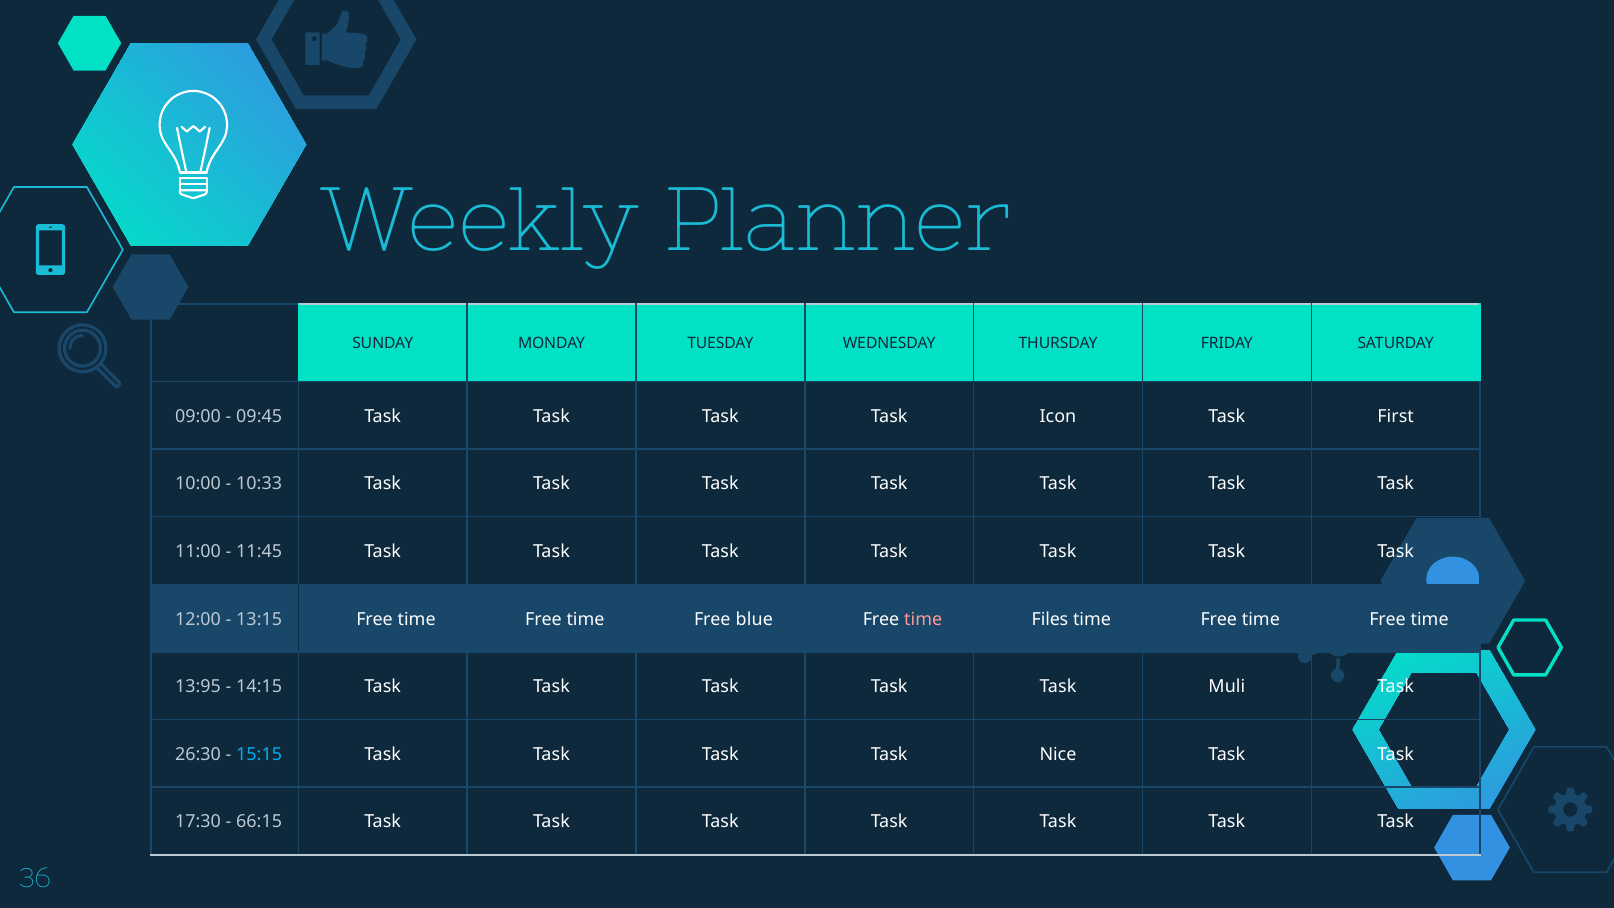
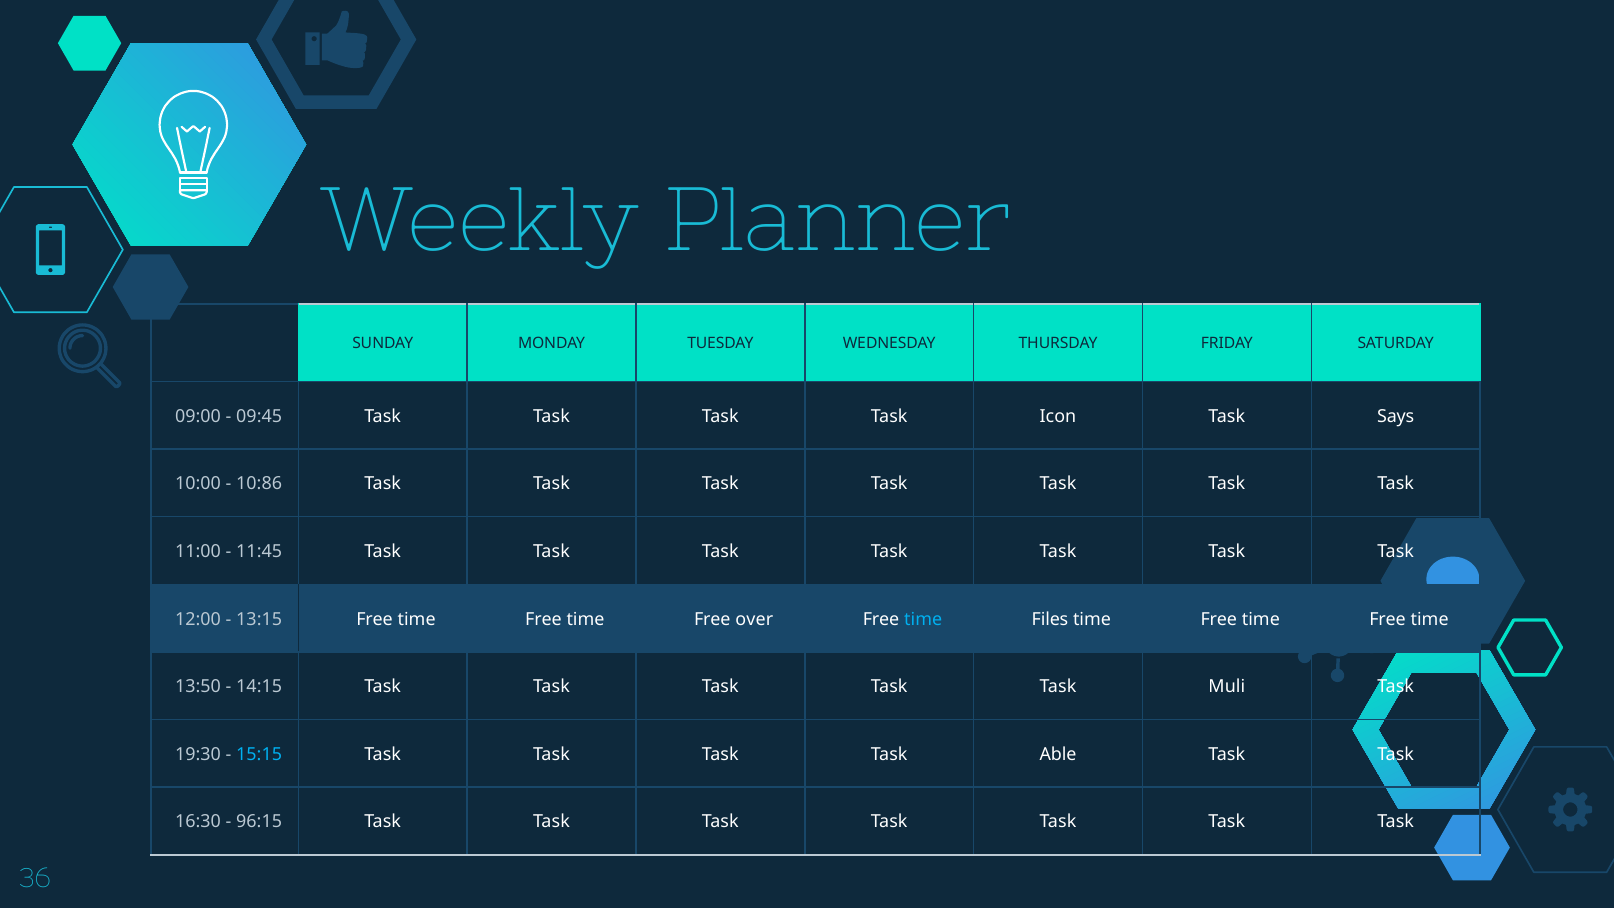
First: First -> Says (1396, 416)
10:33: 10:33 -> 10:86 (259, 484)
blue: blue -> over (754, 619)
time colour: pink -> light blue (923, 619)
13:95: 13:95 -> 13:50 (198, 687)
26:30: 26:30 -> 19:30 (198, 754)
Nice: Nice -> Able (1058, 754)
17:30: 17:30 -> 16:30 (198, 822)
66:15: 66:15 -> 96:15 (259, 822)
